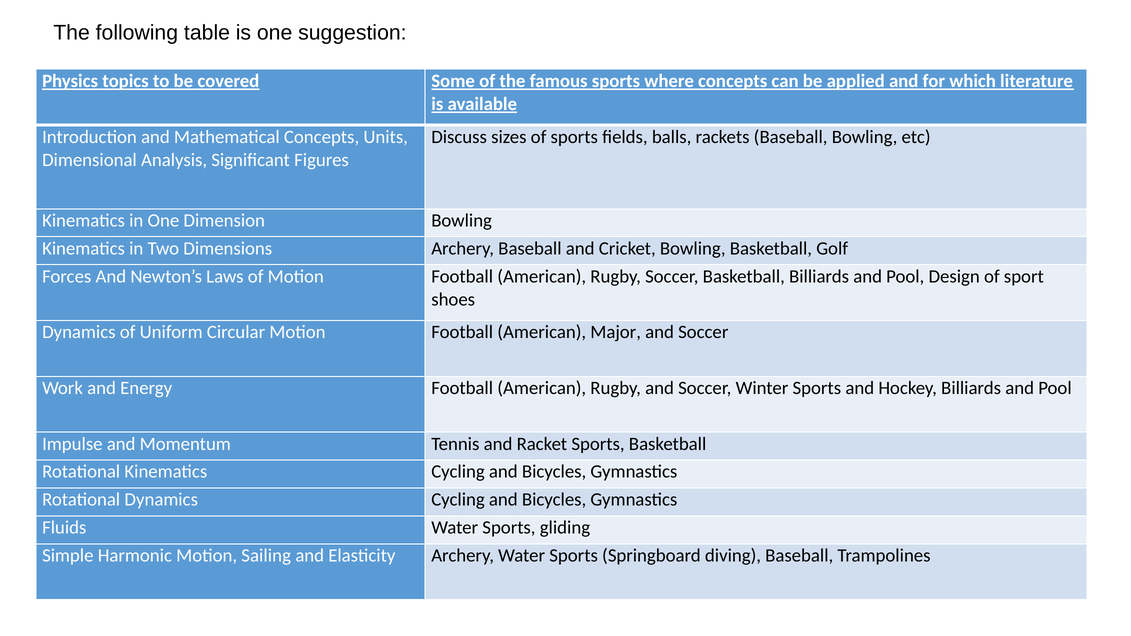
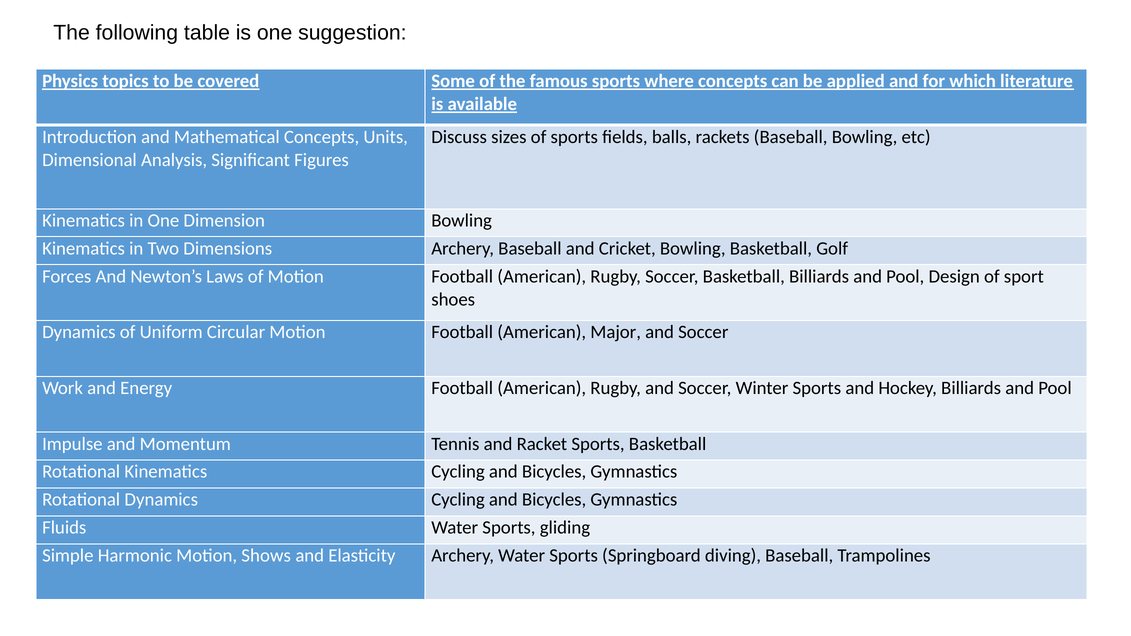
Sailing: Sailing -> Shows (266, 556)
